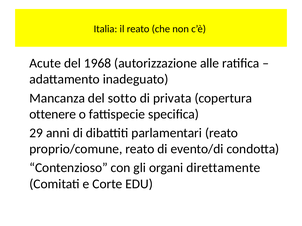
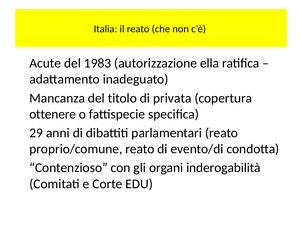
1968: 1968 -> 1983 (98, 63)
alle: alle -> ella (210, 63)
sotto: sotto -> titolo (122, 98)
direttamente: direttamente -> inderogabilità (223, 168)
